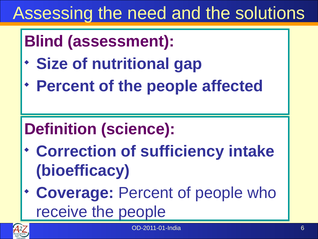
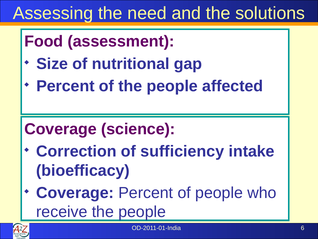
Blind: Blind -> Food (44, 41)
Definition: Definition -> Coverage (60, 129)
